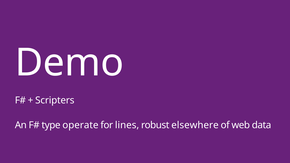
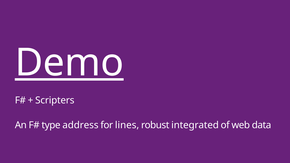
Demo underline: none -> present (69, 63)
operate: operate -> address (80, 125)
elsewhere: elsewhere -> integrated (195, 125)
